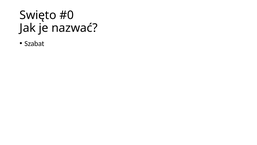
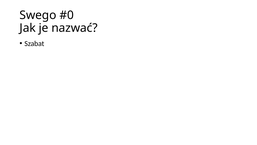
Swięto: Swięto -> Swego (38, 15)
